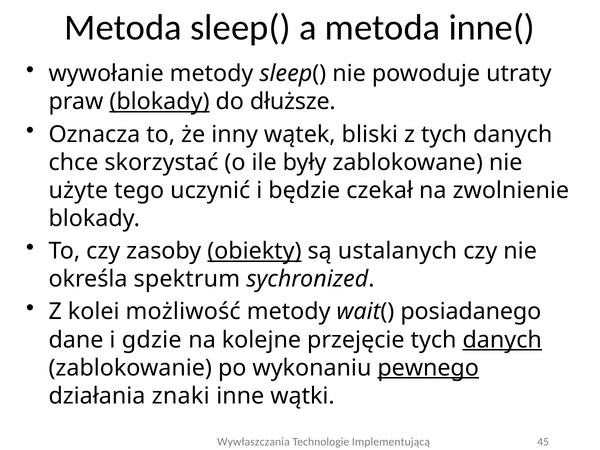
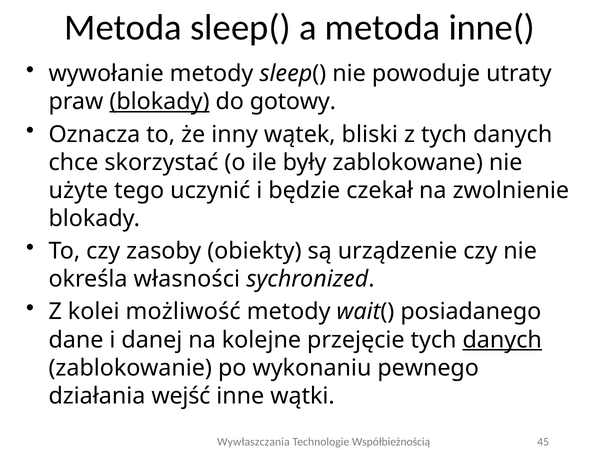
dłuższe: dłuższe -> gotowy (293, 102)
obiekty underline: present -> none (254, 251)
ustalanych: ustalanych -> urządzenie (398, 251)
spektrum: spektrum -> własności (187, 279)
gdzie: gdzie -> danej (152, 340)
pewnego underline: present -> none (428, 368)
znaki: znaki -> wejść (181, 396)
Implementującą: Implementującą -> Współbieżnością (391, 442)
